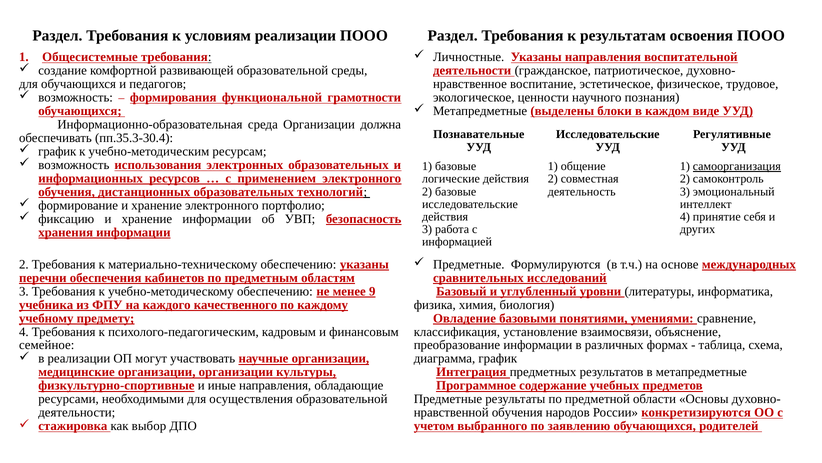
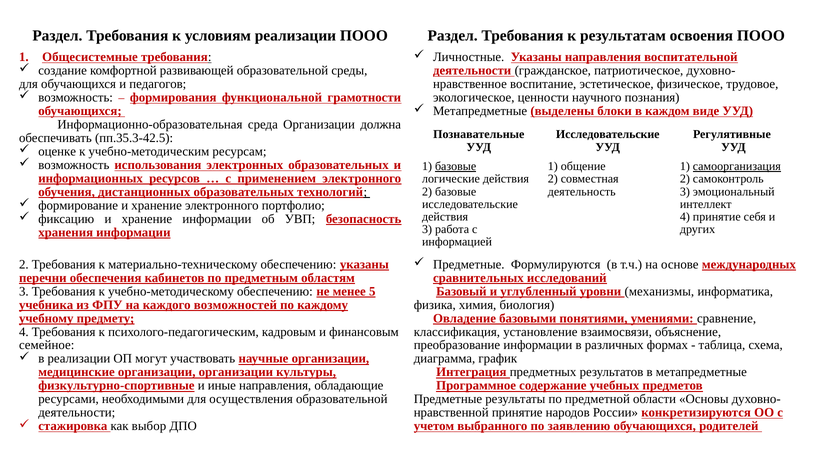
пп.35.3-30.4: пп.35.3-30.4 -> пп.35.3-42.5 (134, 138)
график: график -> оценке (57, 151)
базовые underline: none -> present (456, 166)
9: 9 -> 5 (372, 291)
литературы: литературы -> механизмы (659, 291)
качественного: качественного -> возможностей (235, 304)
обучения: обучения -> принятие (517, 412)
